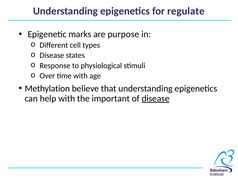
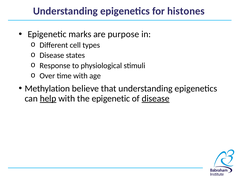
regulate: regulate -> histones (186, 11)
help underline: none -> present (48, 98)
the important: important -> epigenetic (111, 98)
